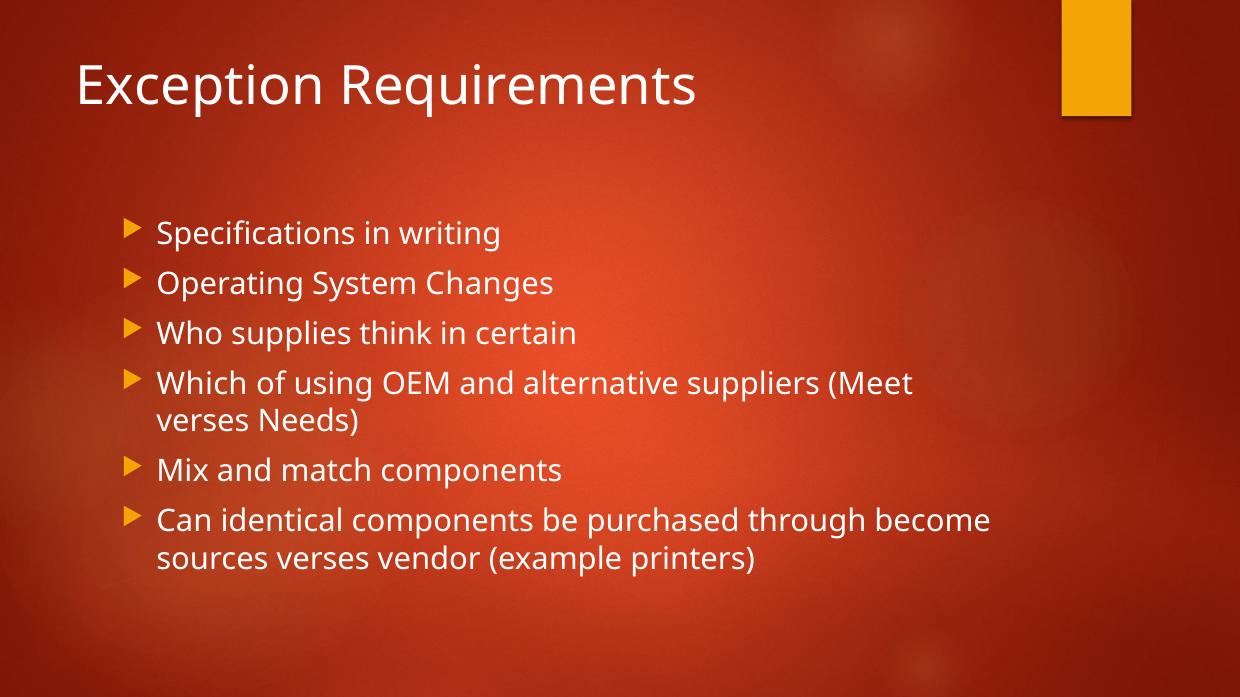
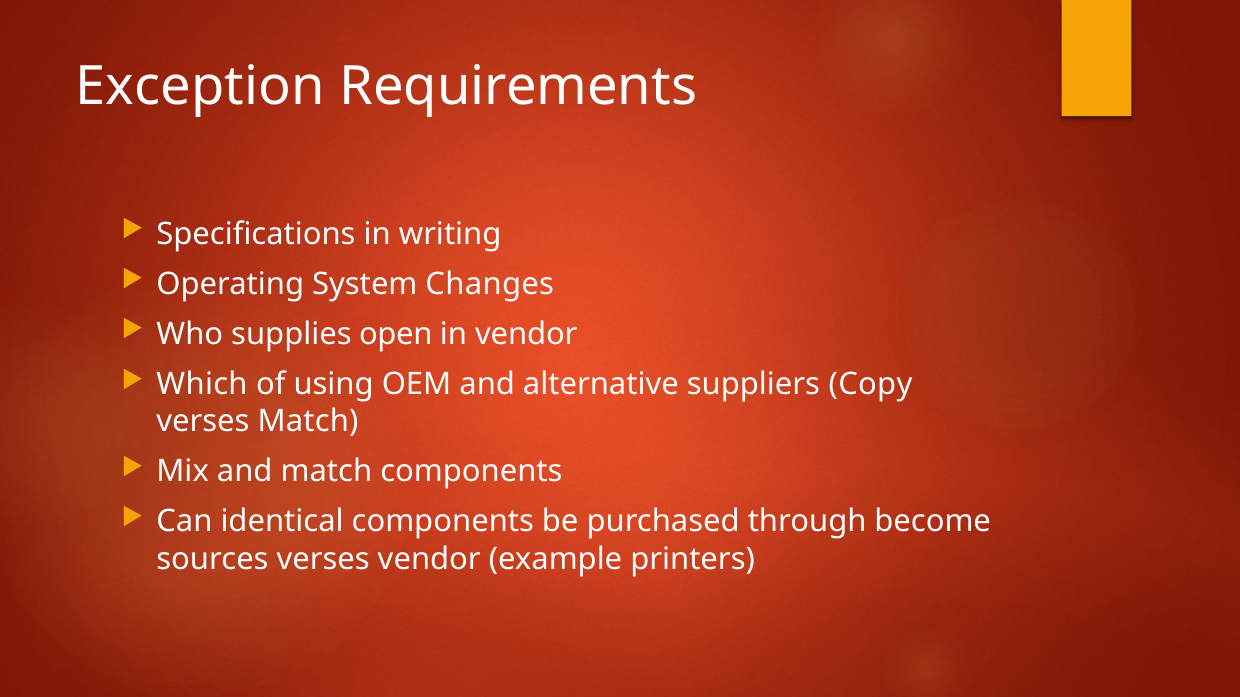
think: think -> open (396, 334)
in certain: certain -> vendor (526, 334)
Meet: Meet -> Copy (871, 385)
verses Needs: Needs -> Match (308, 422)
